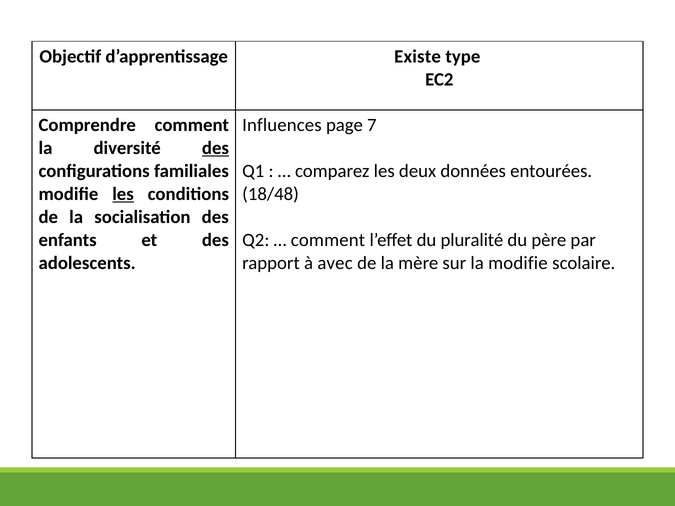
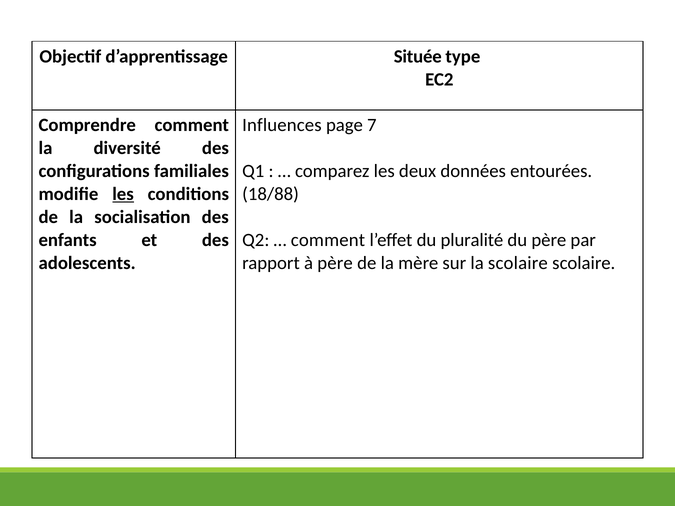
Existe: Existe -> Située (418, 56)
des underline: present -> none (215, 148)
18/48: 18/48 -> 18/88 (271, 194)
à avec: avec -> père (335, 263)
la modifie: modifie -> scolaire (518, 263)
